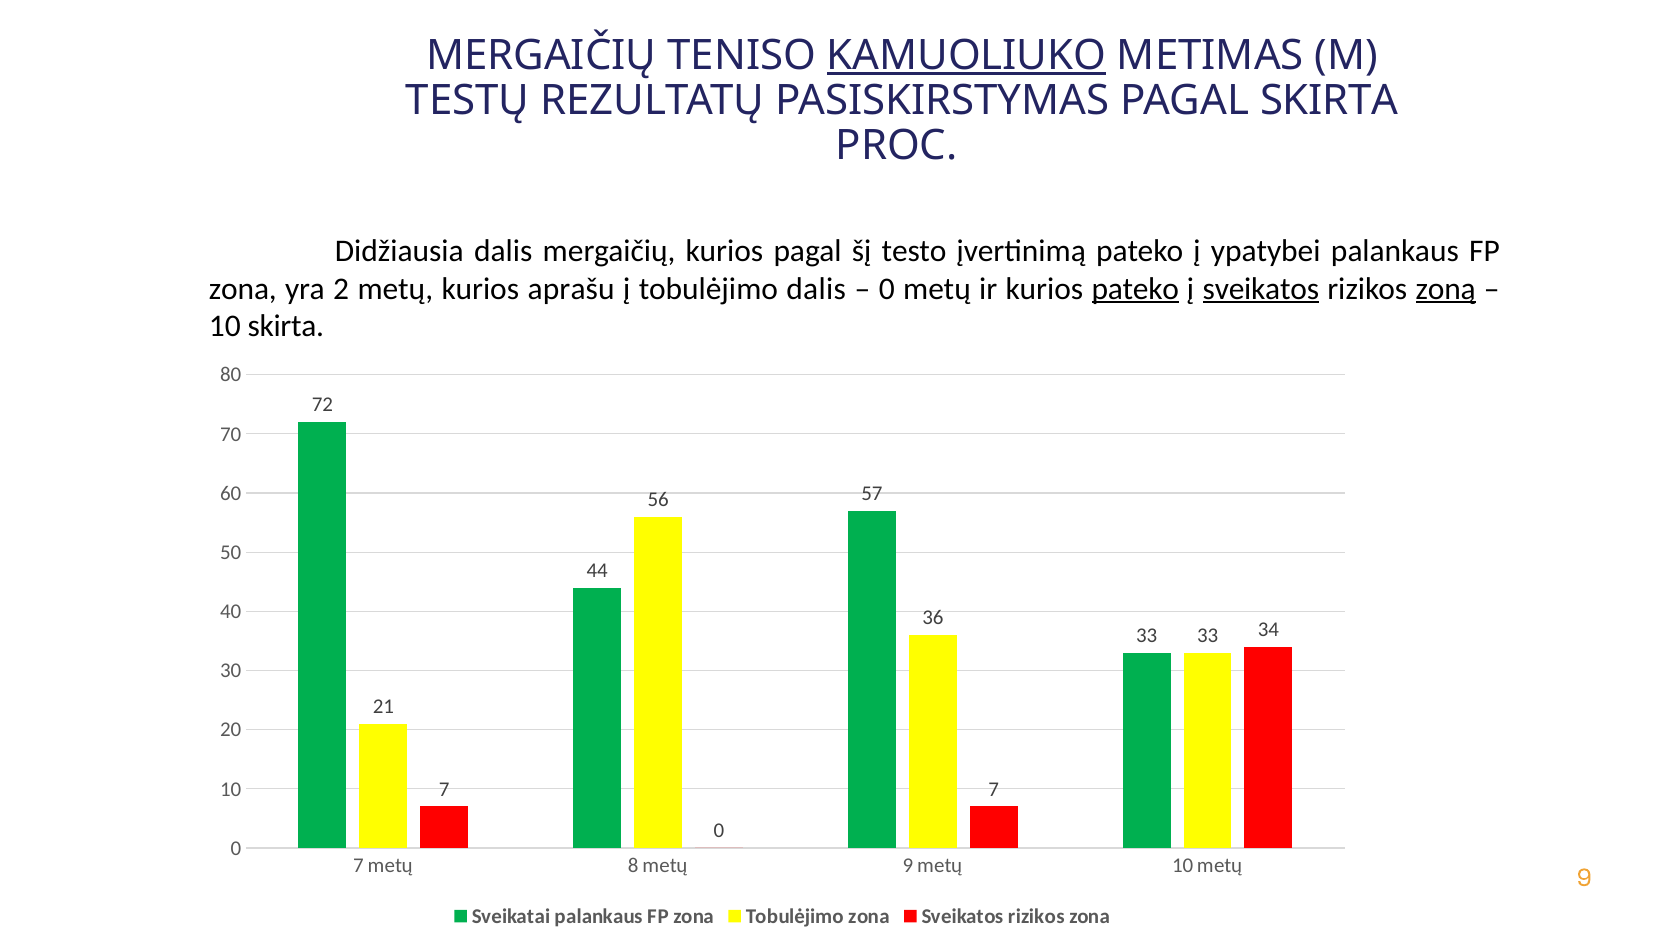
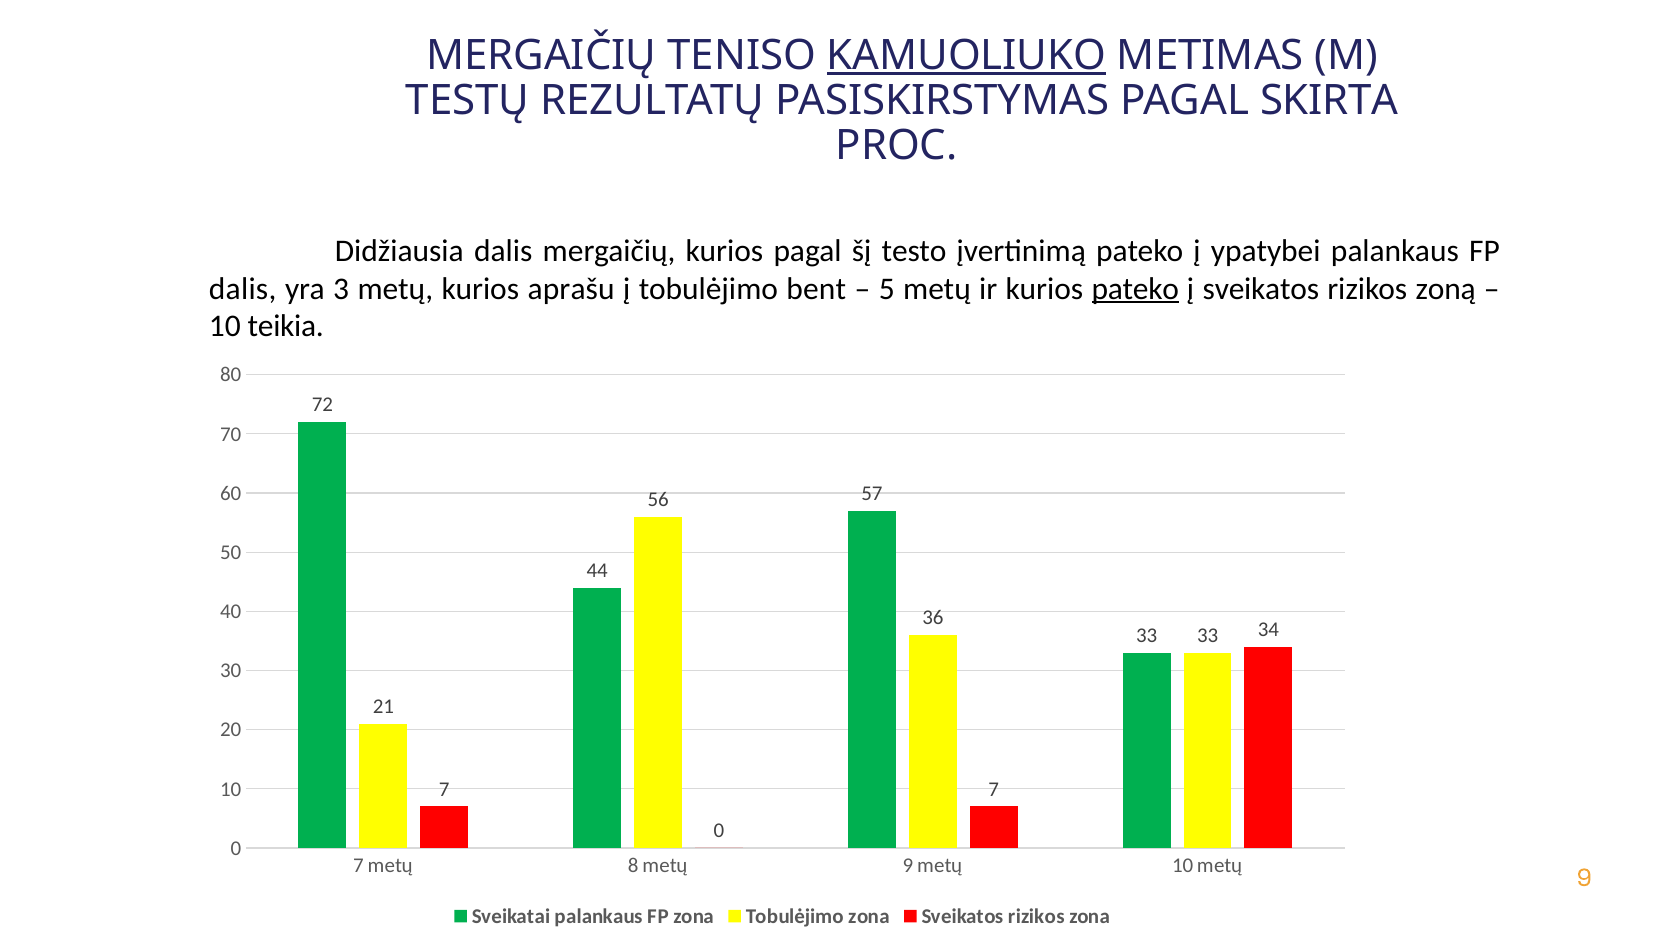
zona: zona -> dalis (243, 289)
2: 2 -> 3 (341, 289)
tobulėjimo dalis: dalis -> bent (816, 289)
0: 0 -> 5 (887, 289)
sveikatos underline: present -> none (1261, 289)
zoną underline: present -> none (1446, 289)
10 skirta: skirta -> teikia (286, 327)
